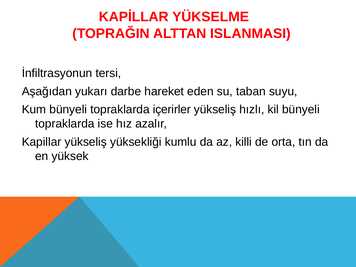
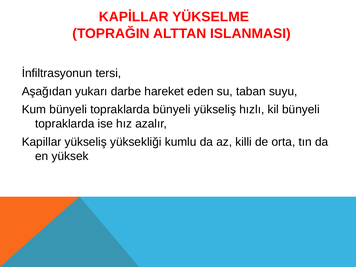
topraklarda içerirler: içerirler -> bünyeli (172, 110)
